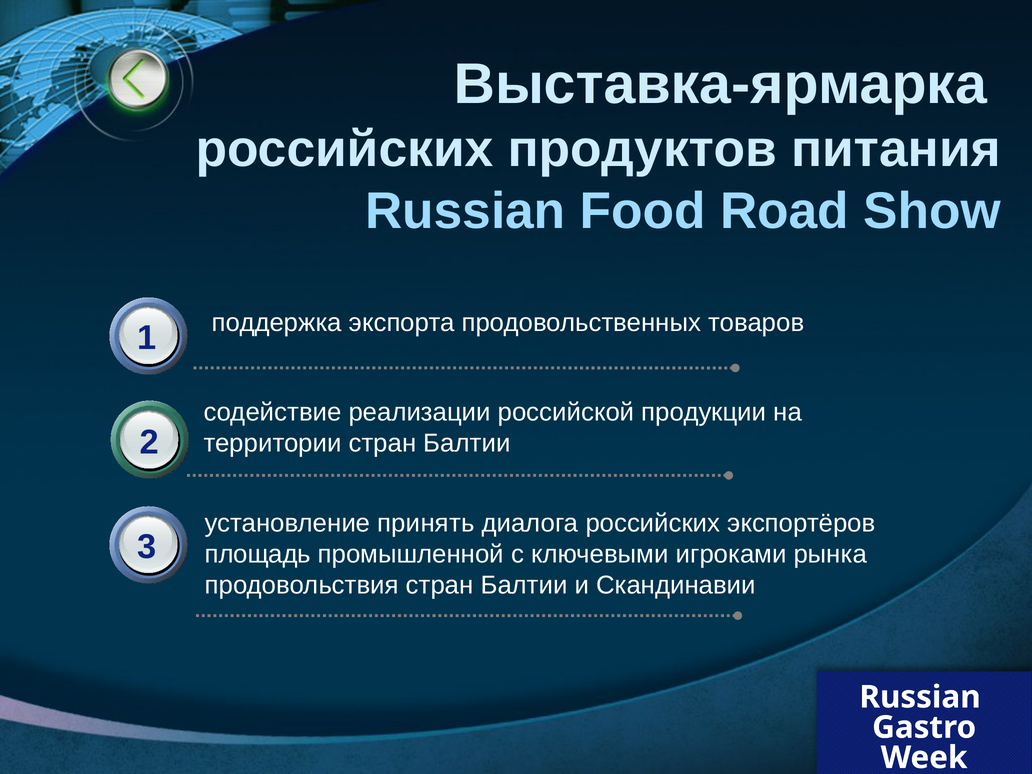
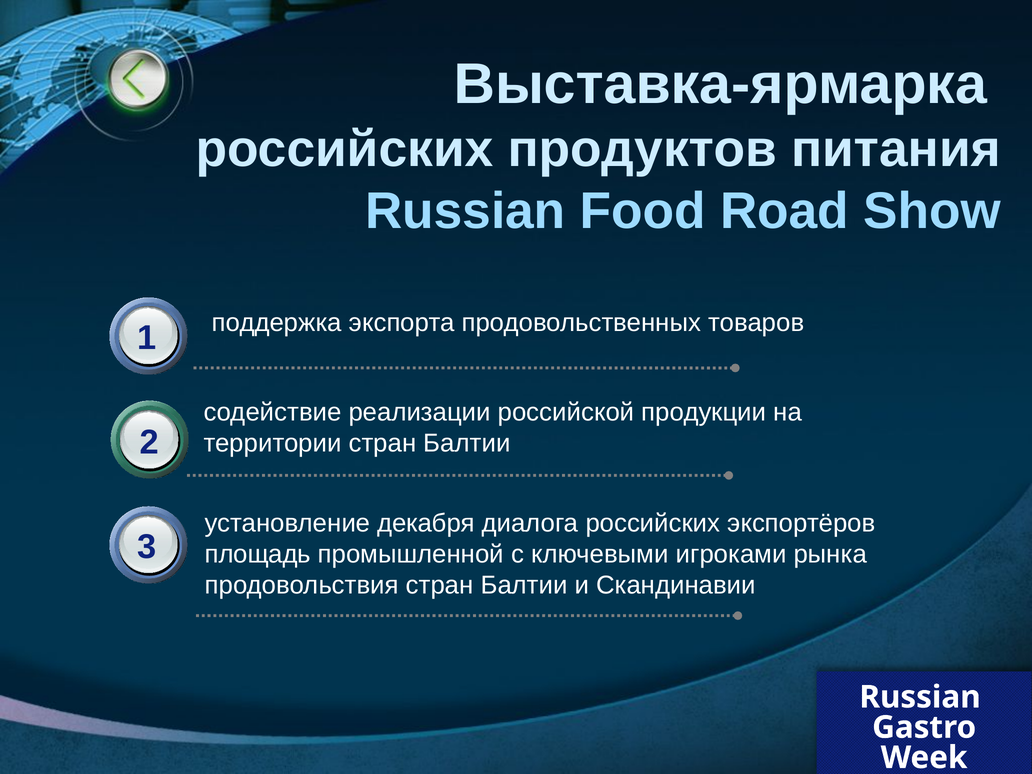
принять: принять -> декабря (426, 523)
